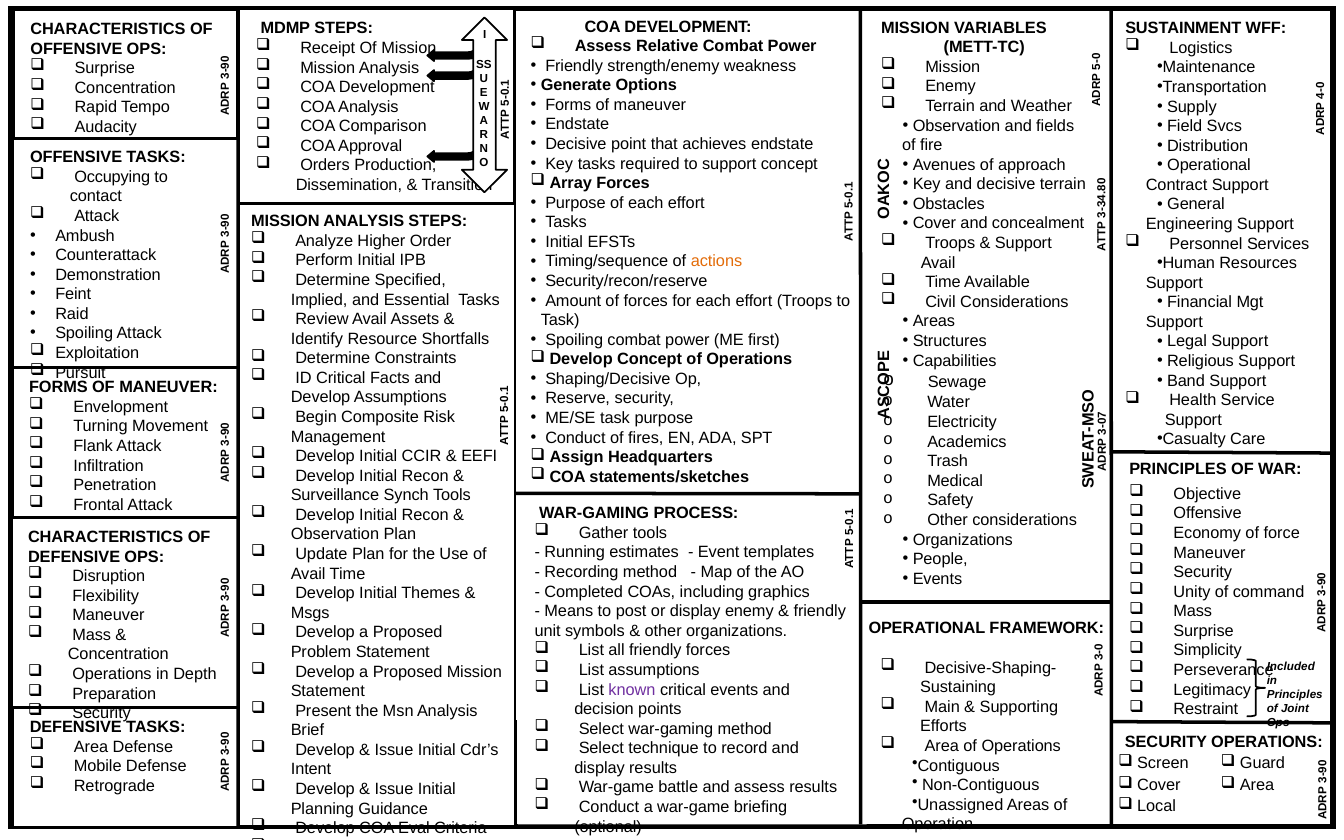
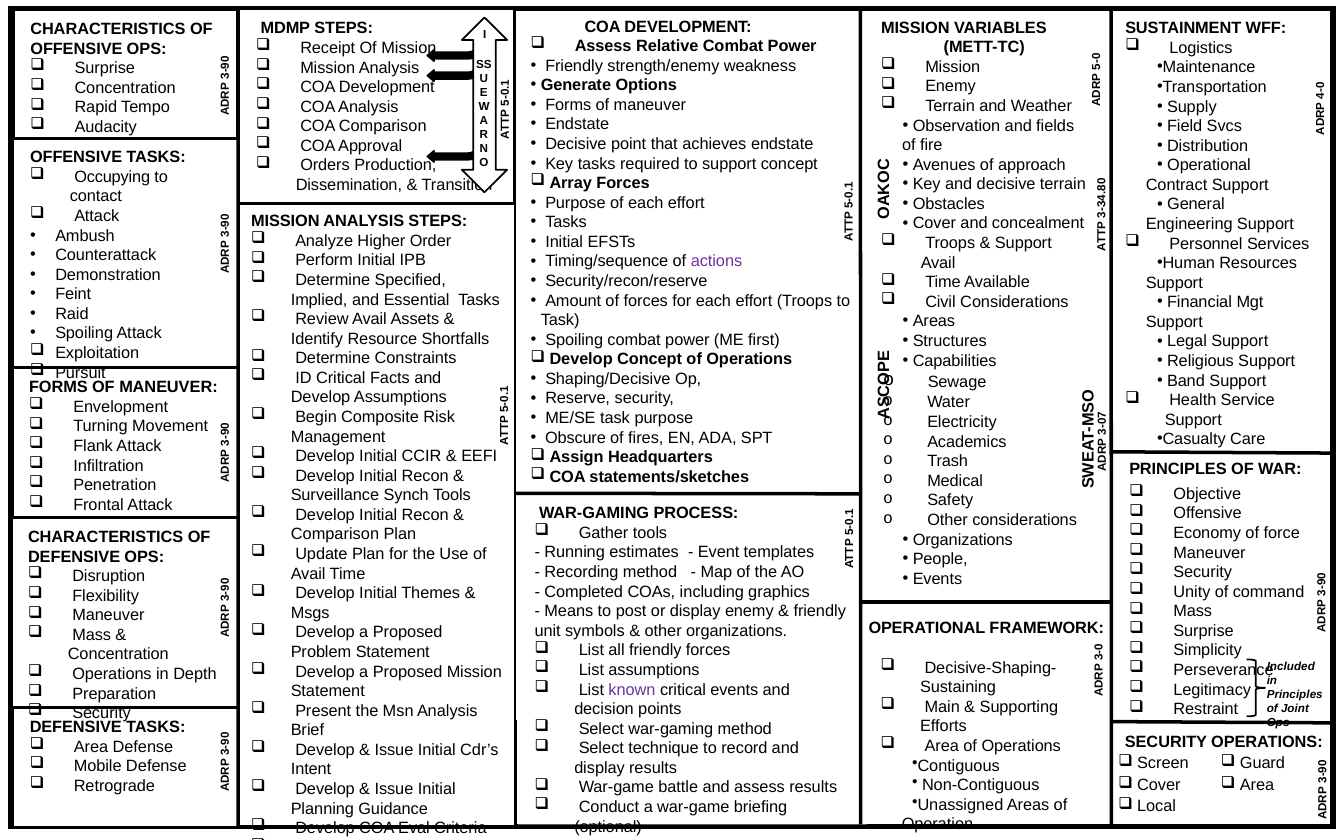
actions colour: orange -> purple (717, 262)
Conduct: Conduct -> Obscure (575, 438)
Observation: Observation -> Comparison (335, 535)
